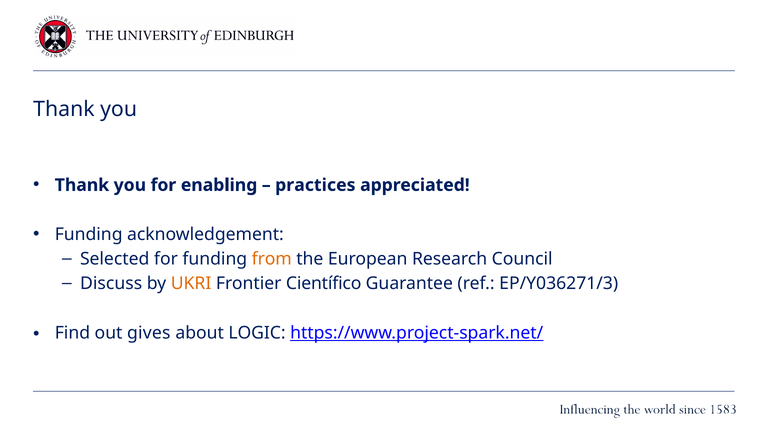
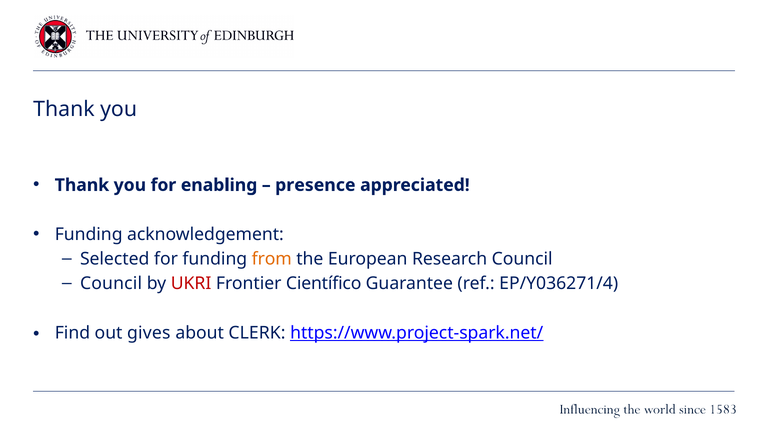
practices: practices -> presence (315, 185)
Discuss: Discuss -> Council (111, 284)
UKRI colour: orange -> red (191, 284)
EP/Y036271/3: EP/Y036271/3 -> EP/Y036271/4 (559, 284)
LOGIC: LOGIC -> CLERK (257, 333)
